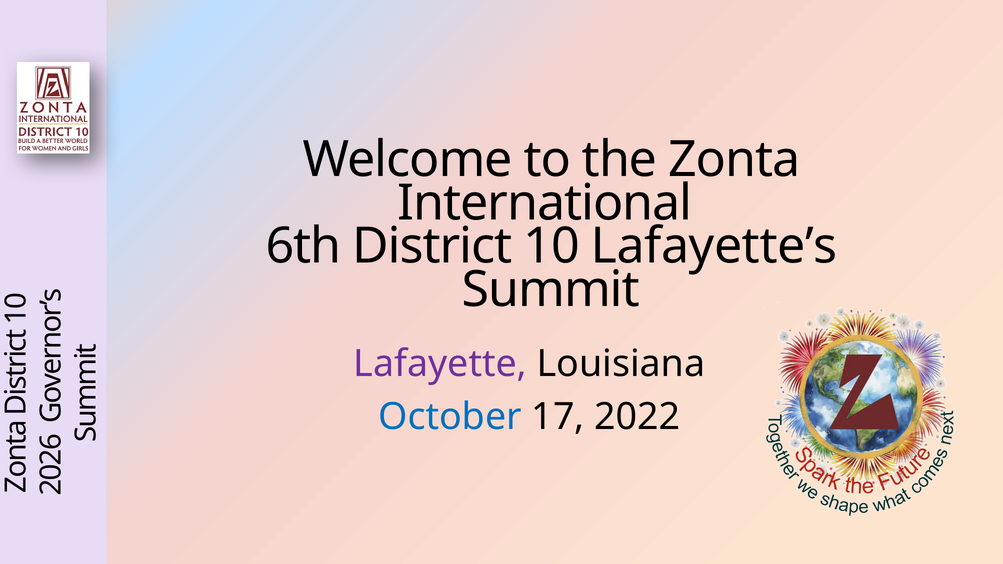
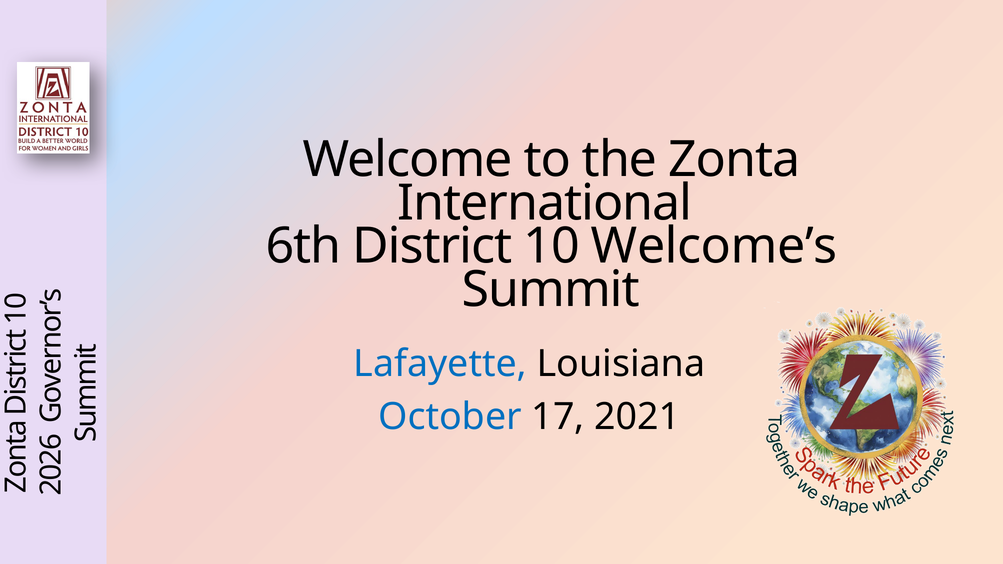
Lafayette’s: Lafayette’s -> Welcome’s (714, 246)
Lafayette colour: purple -> blue (440, 364)
2022: 2022 -> 2021 (637, 417)
